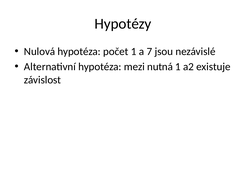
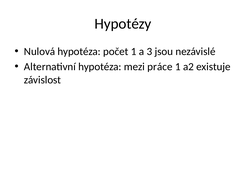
7: 7 -> 3 (149, 52)
nutná: nutná -> práce (160, 67)
